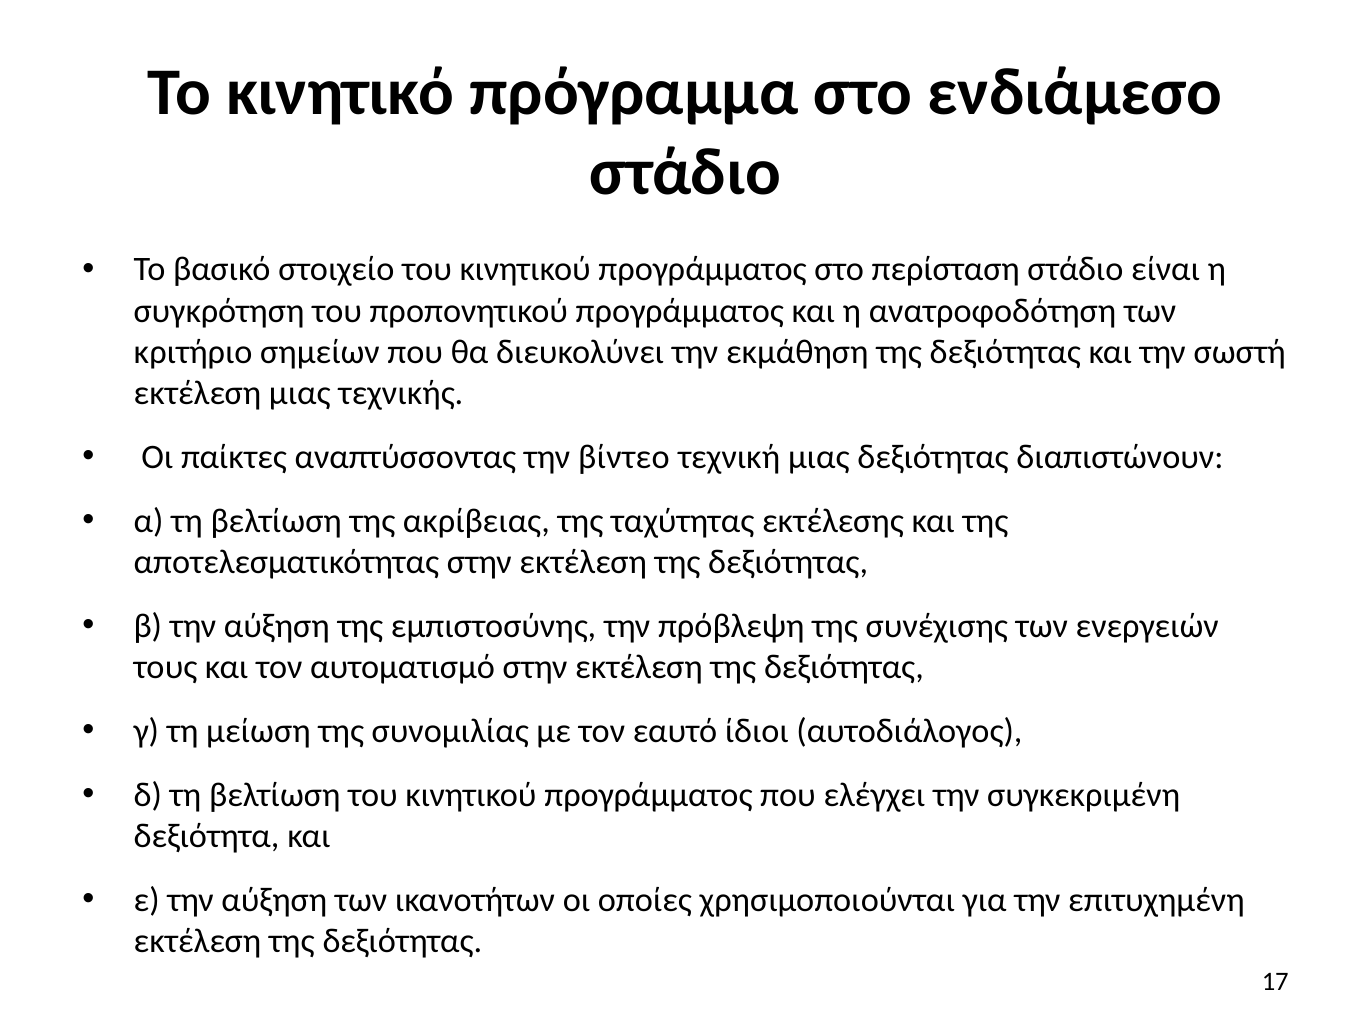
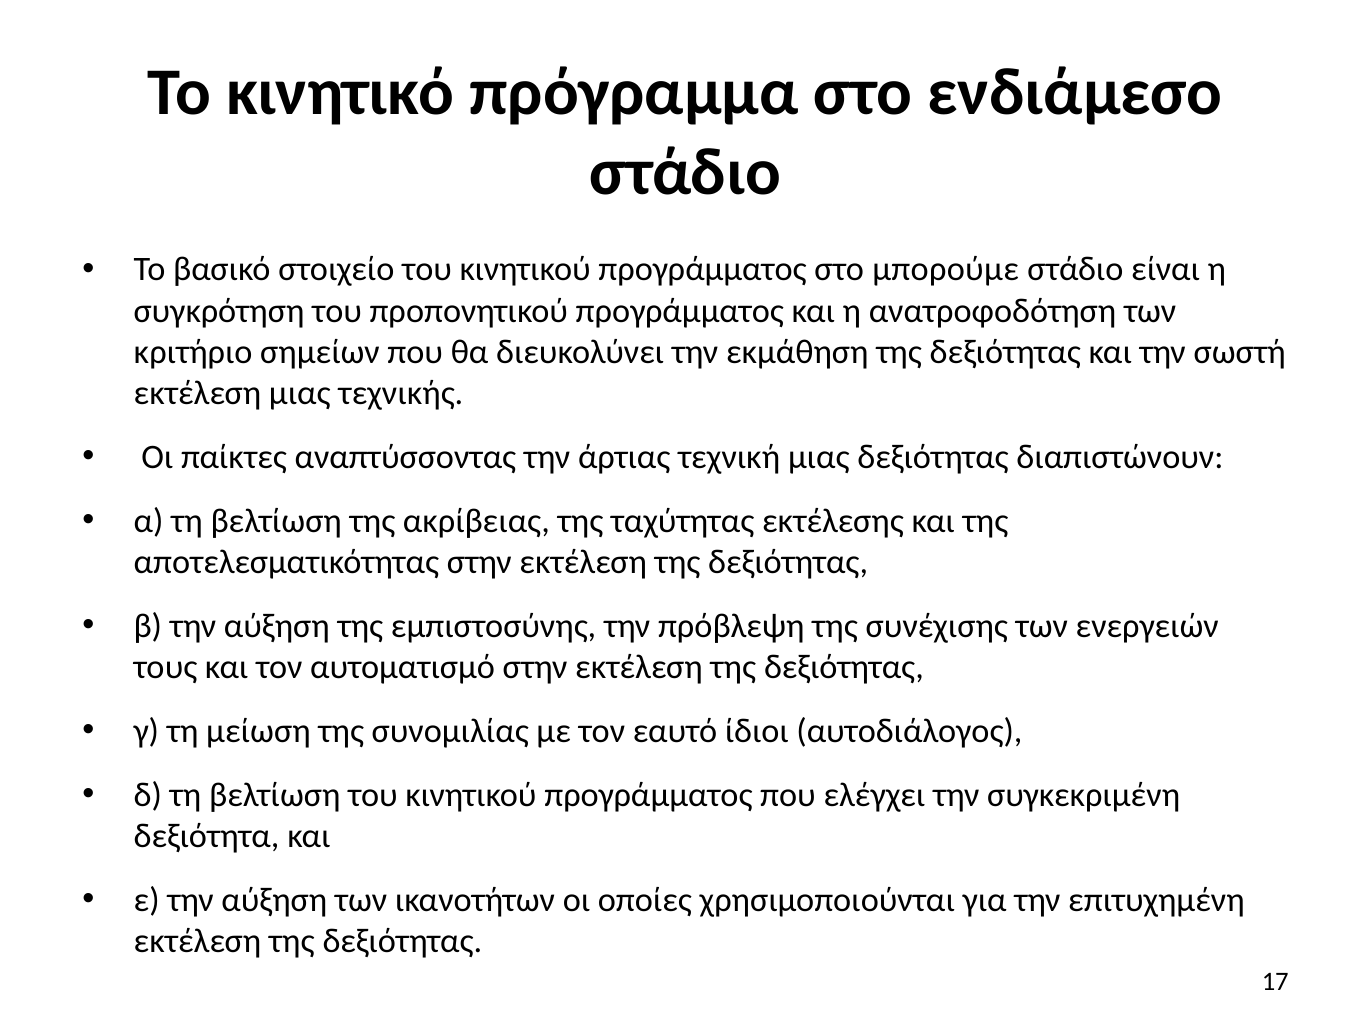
περίσταση: περίσταση -> μπορούμε (946, 270)
βίντεο: βίντεο -> άρτιας (624, 457)
